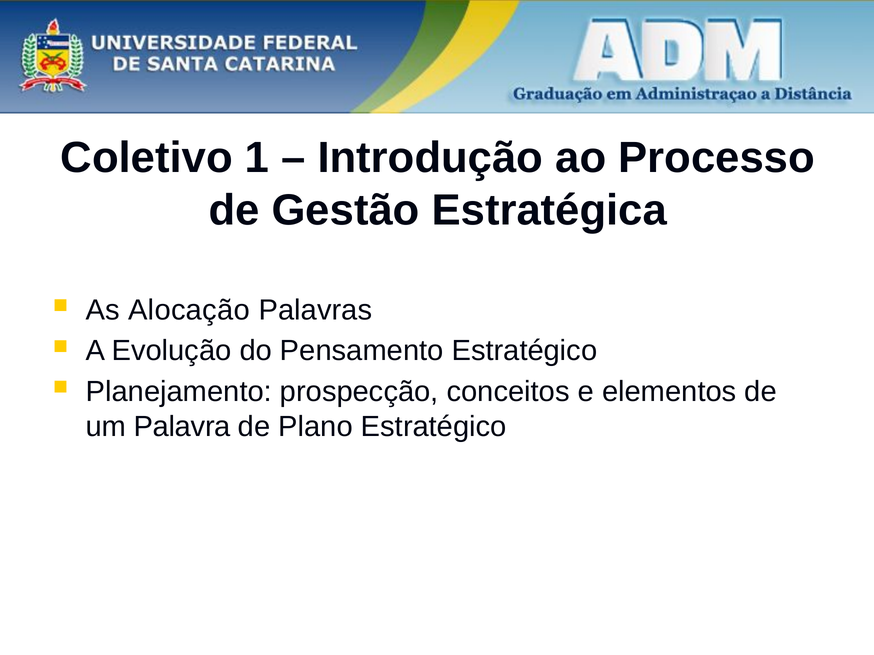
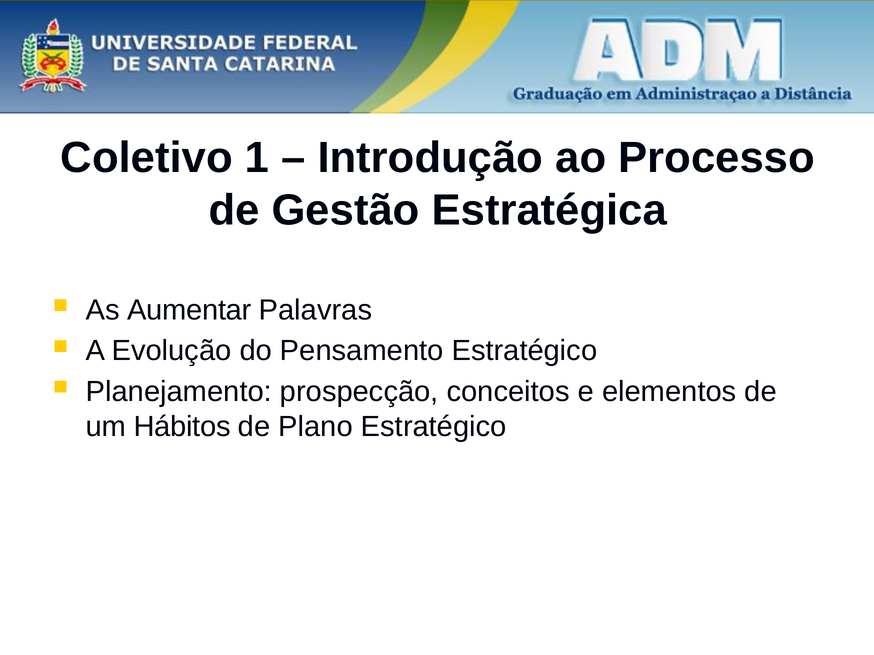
Alocação: Alocação -> Aumentar (189, 310)
Palavra: Palavra -> Hábitos (182, 427)
